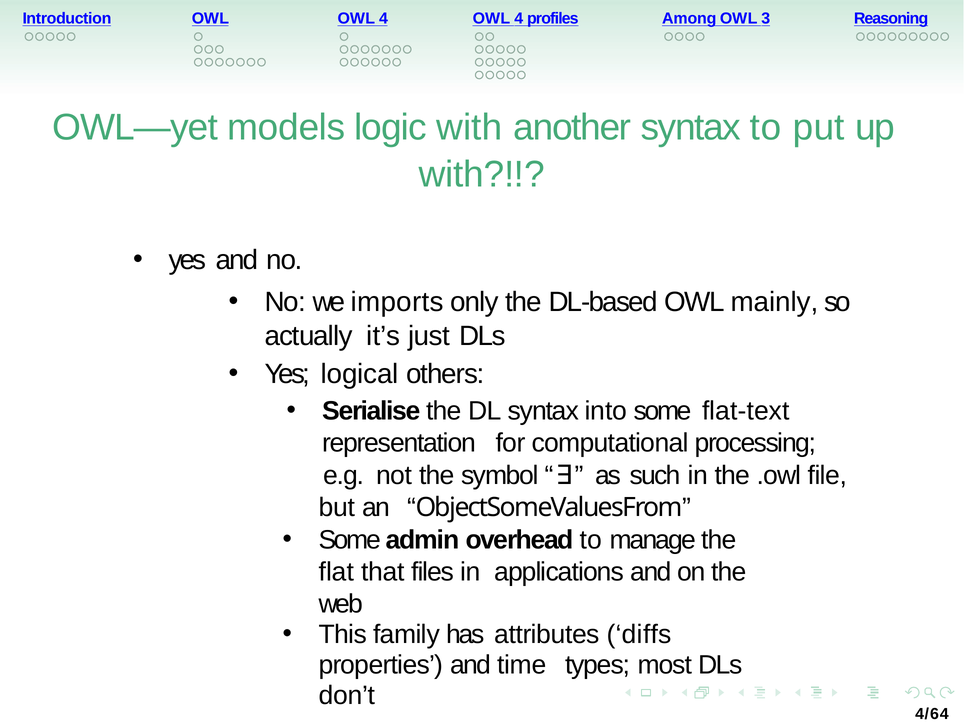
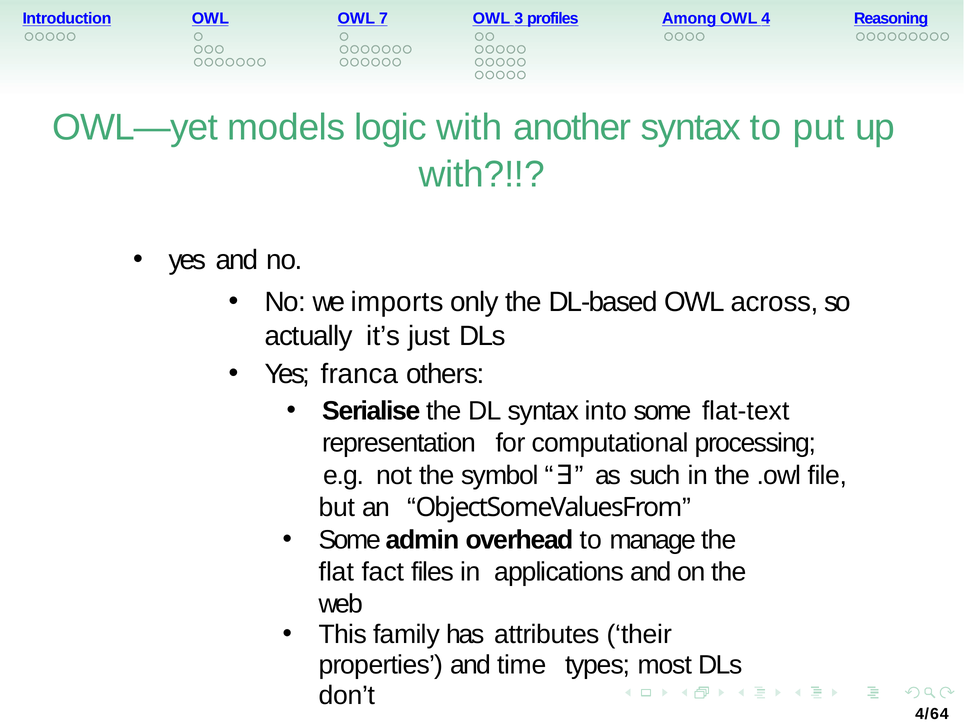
OWL OWL 4: 4 -> 7 (383, 19)
4: 4 -> 3 (519, 19)
3: 3 -> 4 (766, 19)
mainly: mainly -> across (775, 302)
logical: logical -> franca (360, 374)
that: that -> fact (383, 572)
diffs: diffs -> their (639, 634)
